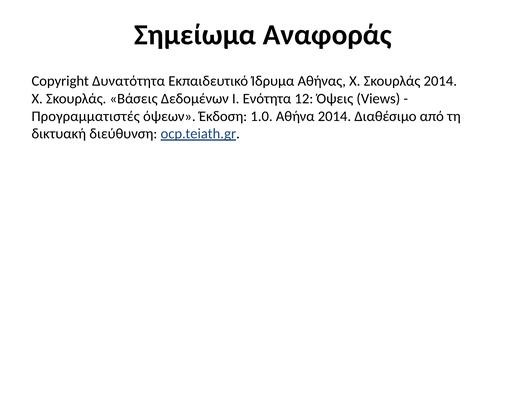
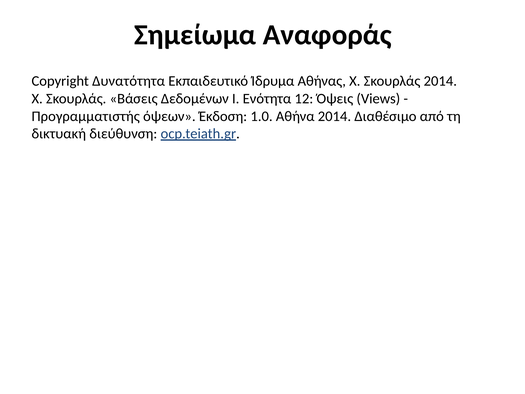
Προγραμματιστές: Προγραμματιστές -> Προγραμματιστής (86, 116)
